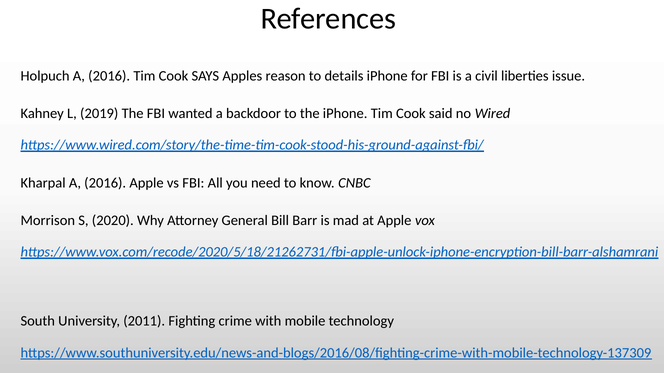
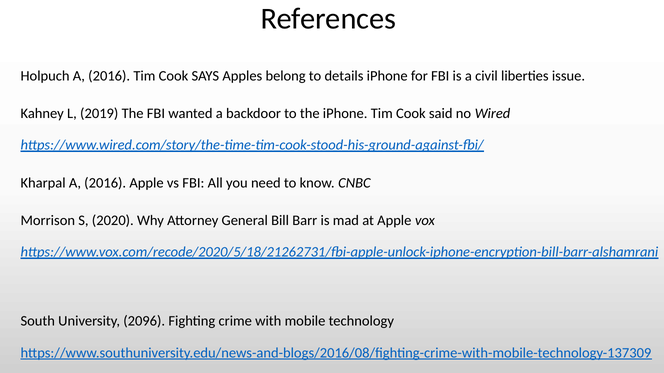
reason: reason -> belong (286, 76)
2011: 2011 -> 2096 (144, 322)
